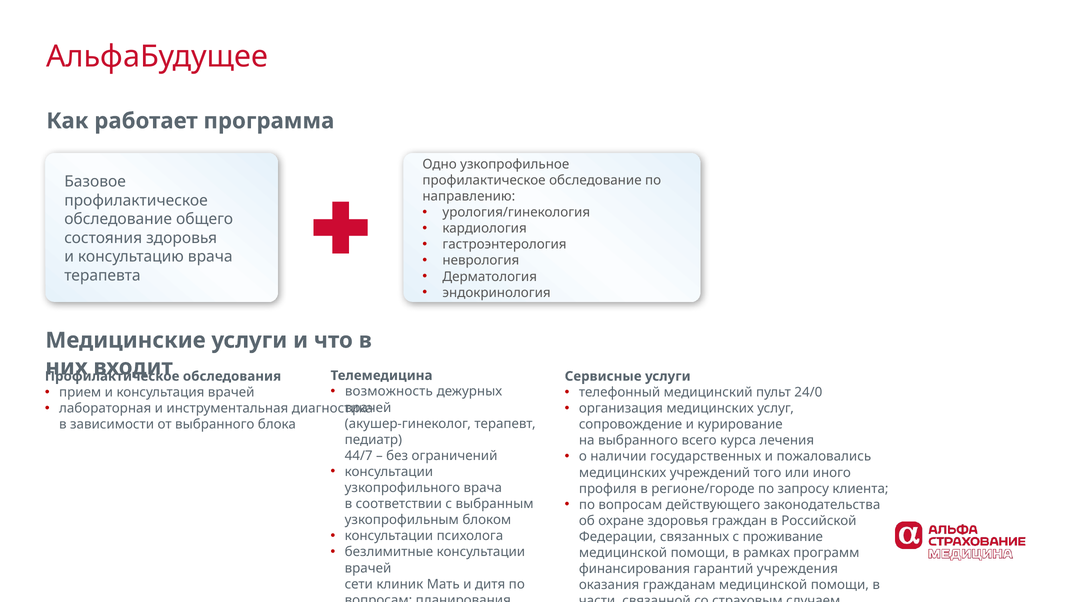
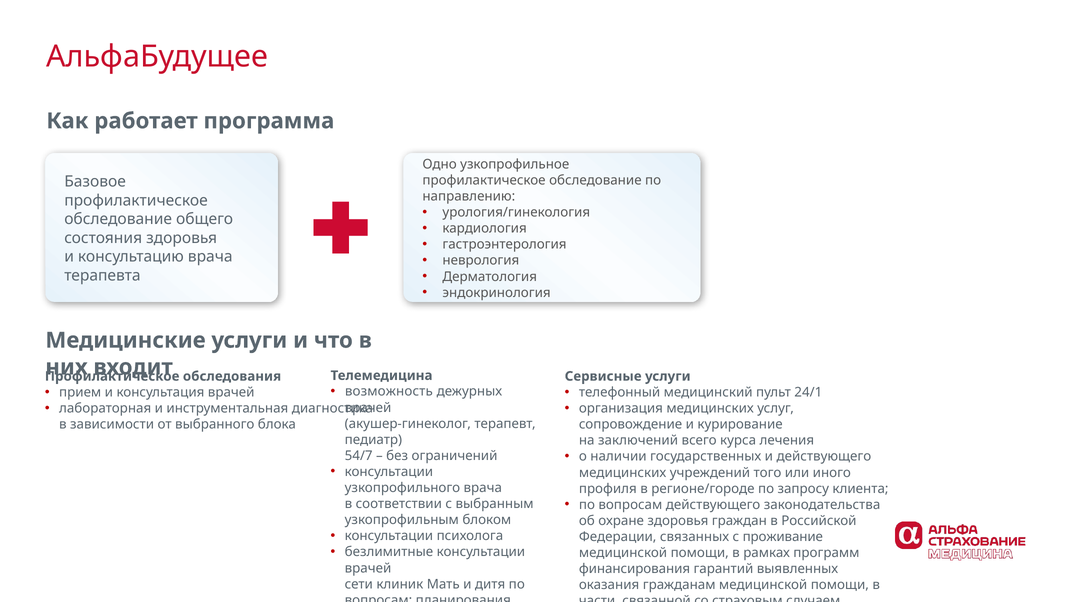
24/0: 24/0 -> 24/1 (808, 392)
на выбранного: выбранного -> заключений (638, 440)
и пожаловались: пожаловались -> действующего (824, 456)
44/7: 44/7 -> 54/7 (359, 456)
учреждения: учреждения -> выявленных (798, 569)
